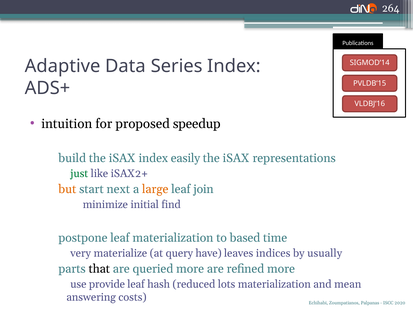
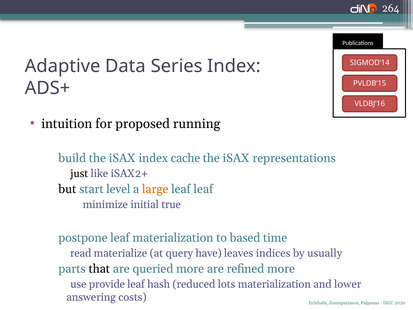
speedup: speedup -> running (197, 124)
easily: easily -> cache (185, 158)
just colour: green -> black (79, 174)
but colour: orange -> black (67, 189)
next: next -> level (118, 189)
leaf join: join -> leaf (203, 189)
find: find -> true (171, 205)
very: very -> read (81, 253)
mean: mean -> lower (348, 284)
